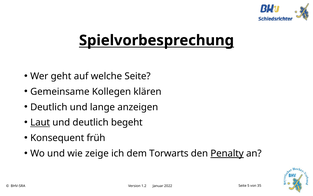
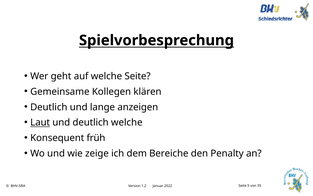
deutlich begeht: begeht -> welche (127, 122)
Torwarts: Torwarts -> Bereiche (169, 153)
Penalty underline: present -> none (227, 153)
